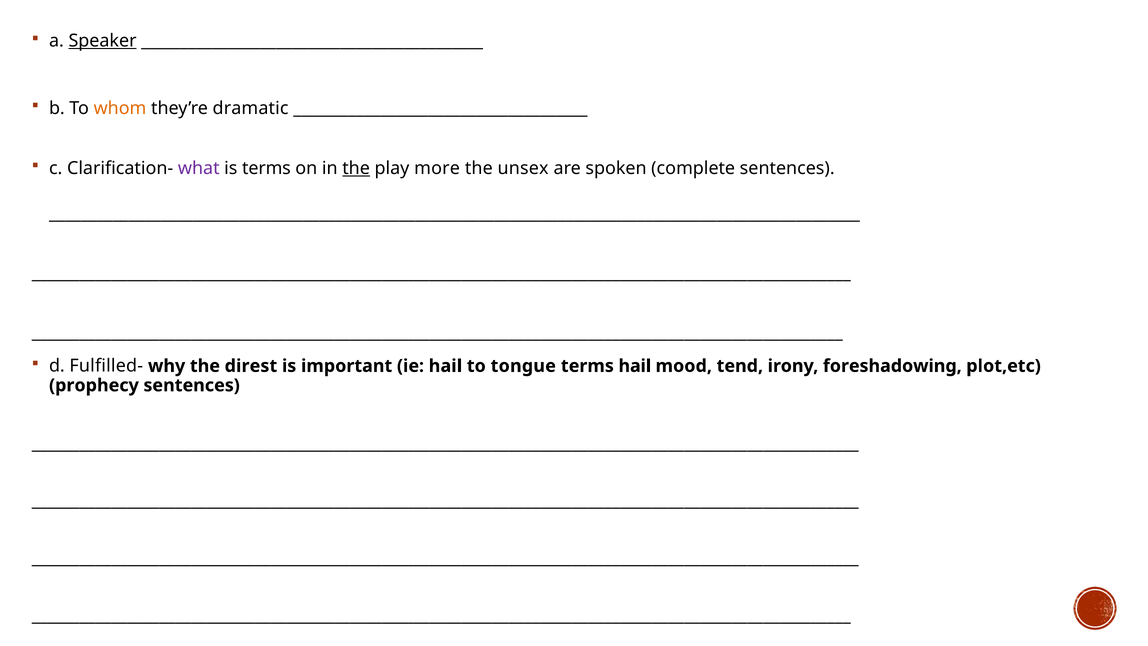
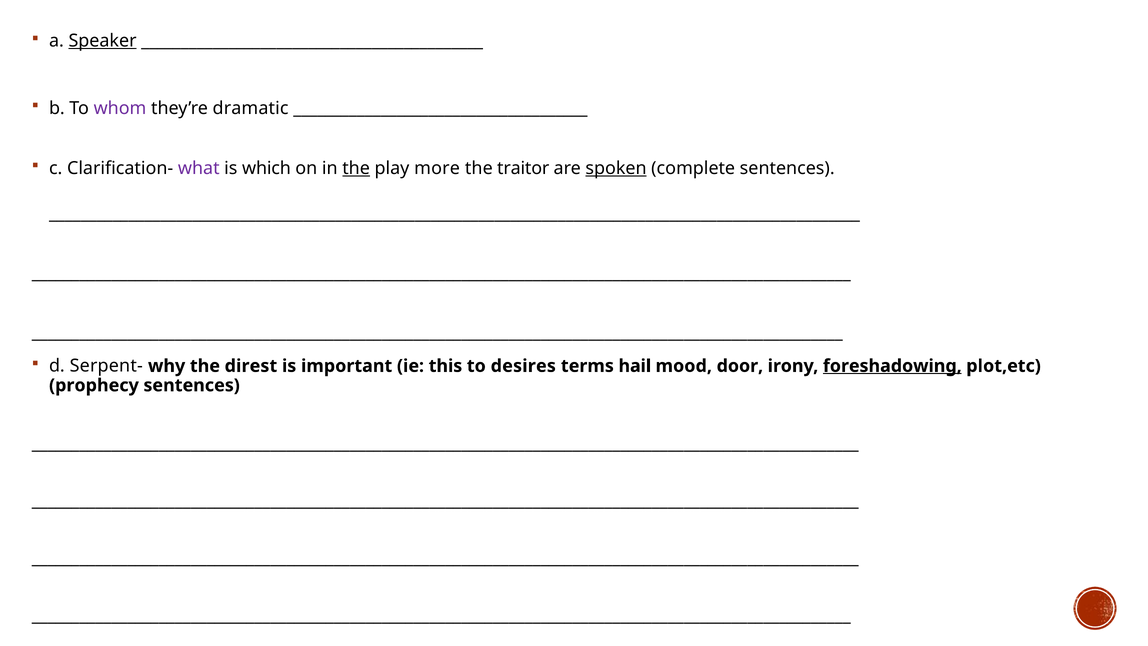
whom colour: orange -> purple (120, 108)
is terms: terms -> which (266, 168)
unsex: unsex -> traitor (523, 168)
spoken underline: none -> present (616, 168)
Fulfilled-: Fulfilled- -> Serpent- (106, 366)
ie hail: hail -> this (445, 366)
tongue: tongue -> desires (523, 366)
tend: tend -> door (740, 366)
foreshadowing underline: none -> present (892, 366)
